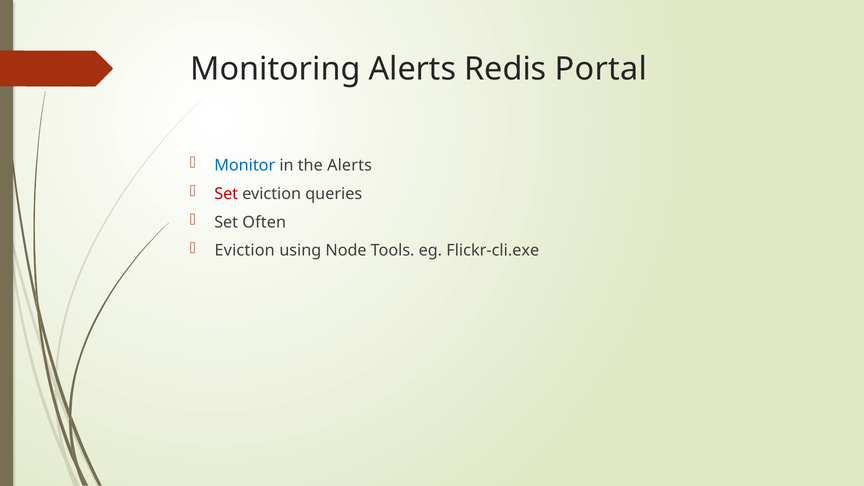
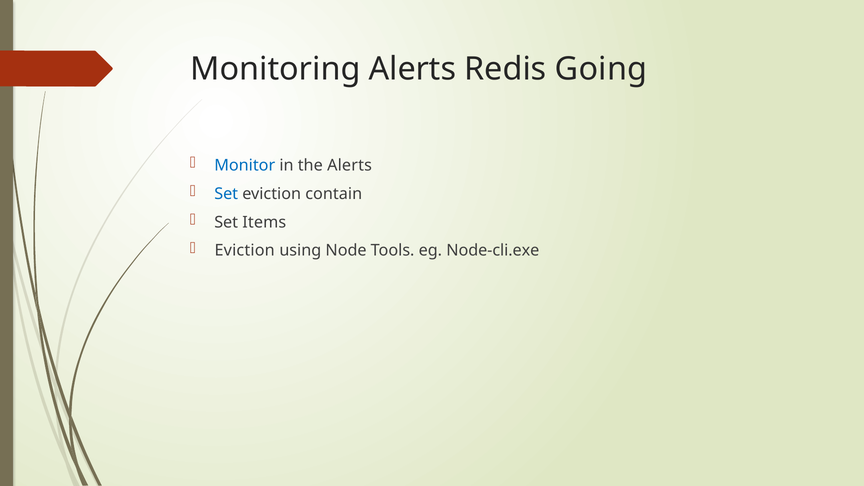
Portal: Portal -> Going (601, 69)
Set colour: red -> blue (226, 194)
queries: queries -> contain (334, 194)
Often: Often -> Items (264, 222)
Flickr-cli.exe: Flickr-cli.exe -> Node-cli.exe (493, 251)
